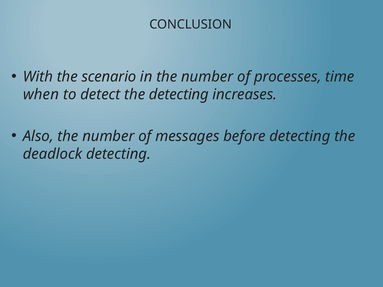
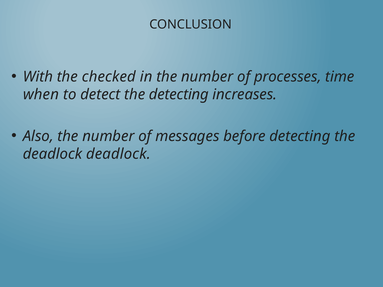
scenario: scenario -> checked (109, 77)
deadlock detecting: detecting -> deadlock (118, 154)
